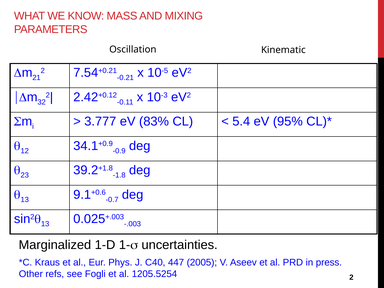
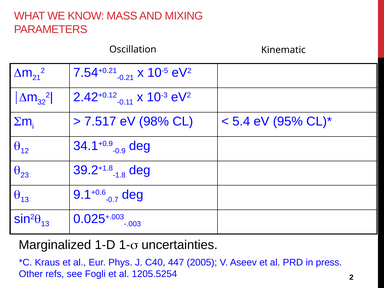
3.777: 3.777 -> 7.517 (100, 121)
83%: 83% -> 98% (154, 121)
